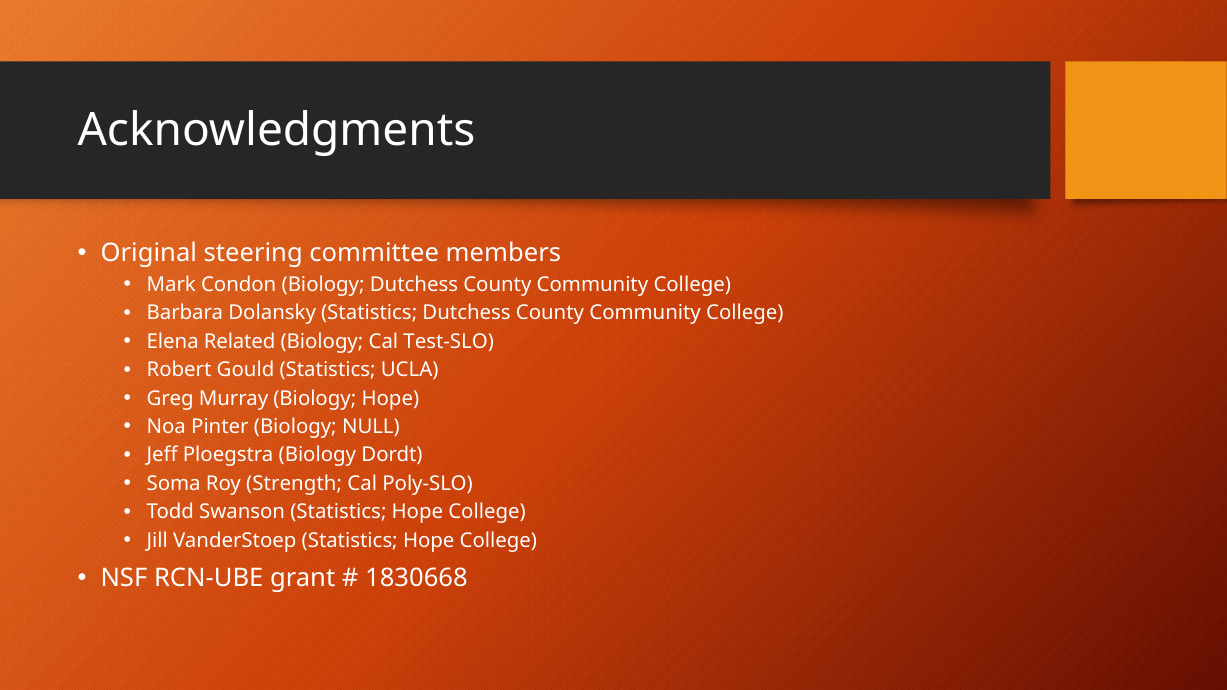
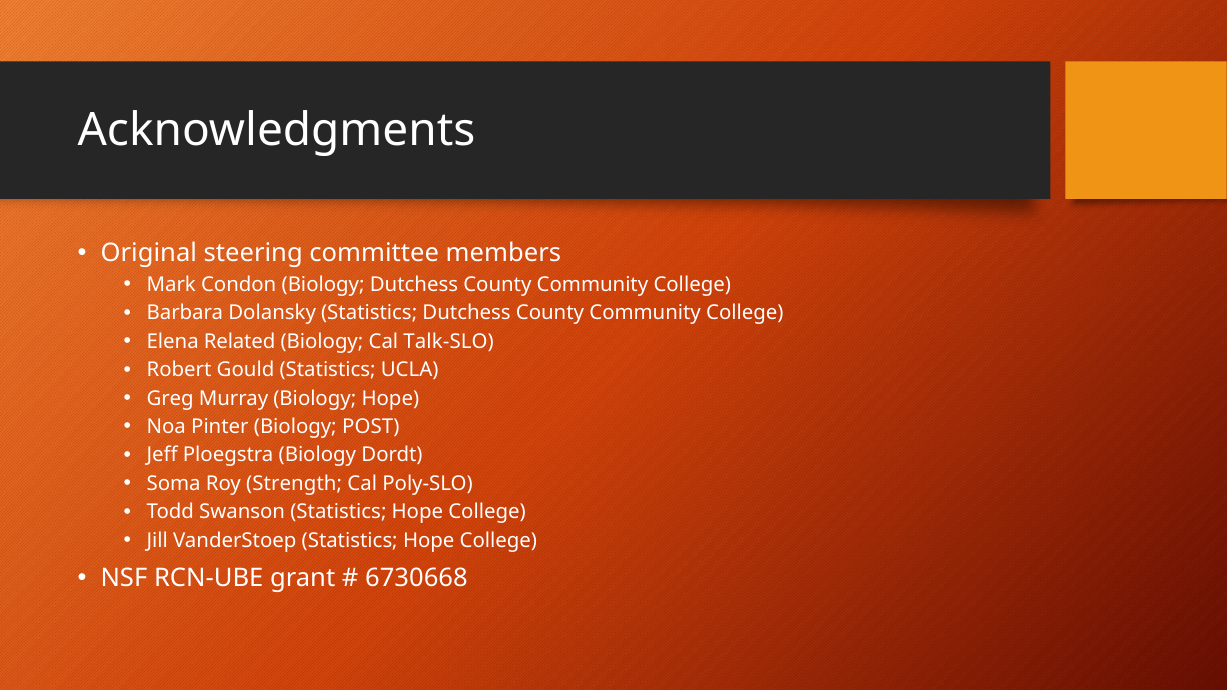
Test-SLO: Test-SLO -> Talk-SLO (449, 342)
NULL: NULL -> POST (371, 427)
1830668: 1830668 -> 6730668 (416, 578)
